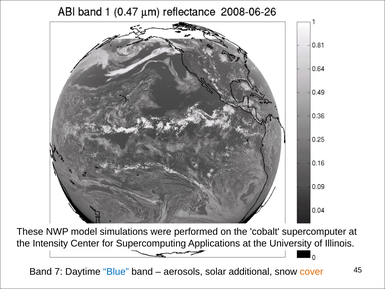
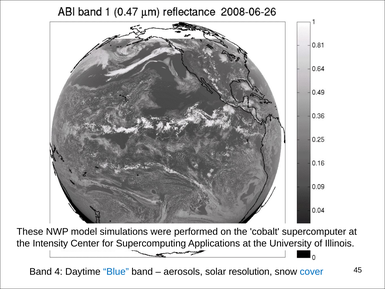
7: 7 -> 4 (59, 271)
additional: additional -> resolution (250, 271)
cover colour: orange -> blue (312, 271)
